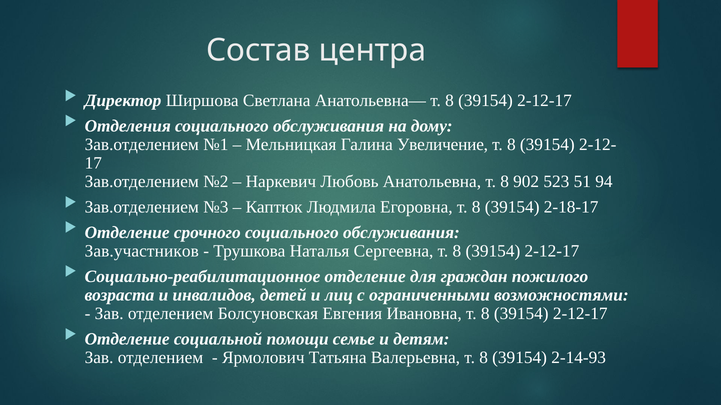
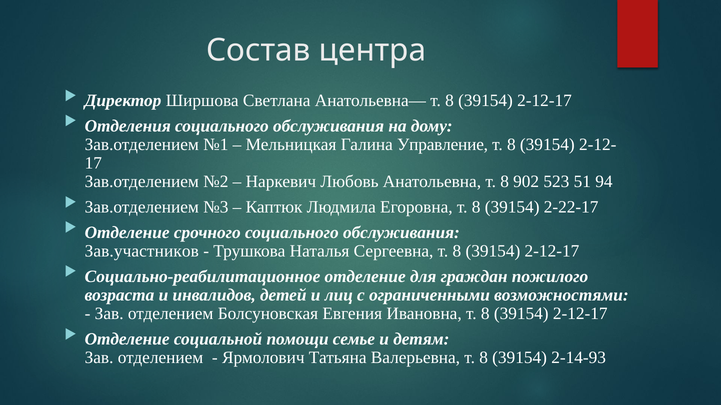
Увеличение: Увеличение -> Управление (443, 145)
2-18-17: 2-18-17 -> 2-22-17 (571, 207)
